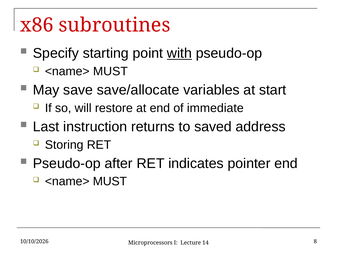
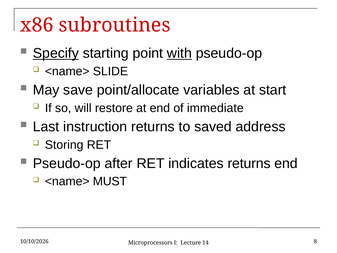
Specify underline: none -> present (56, 53)
MUST: MUST -> SLIDE (111, 71)
save/allocate: save/allocate -> point/allocate (138, 90)
indicates pointer: pointer -> returns (249, 163)
